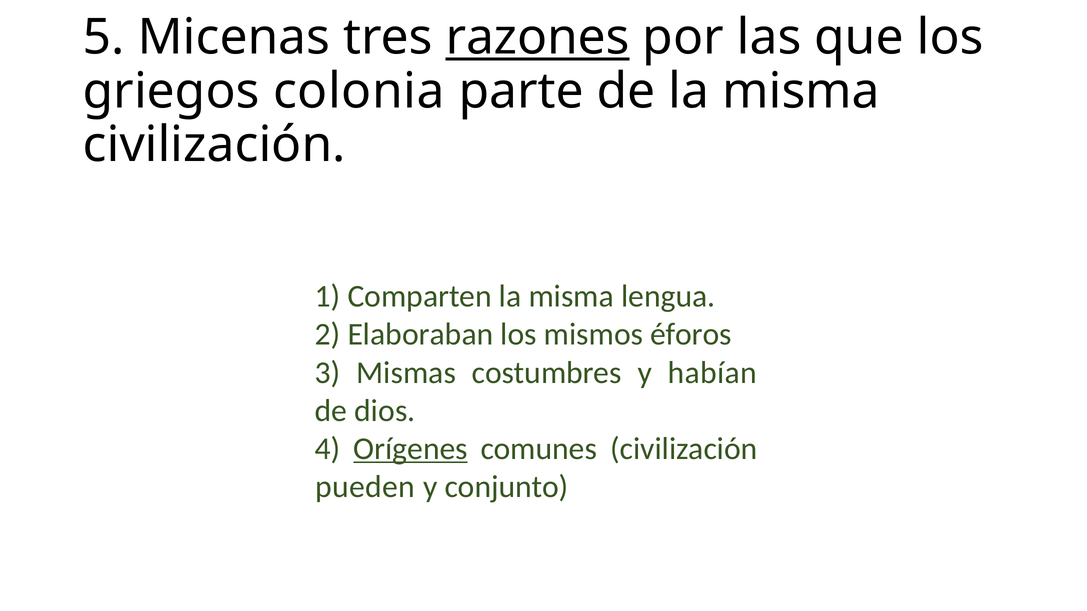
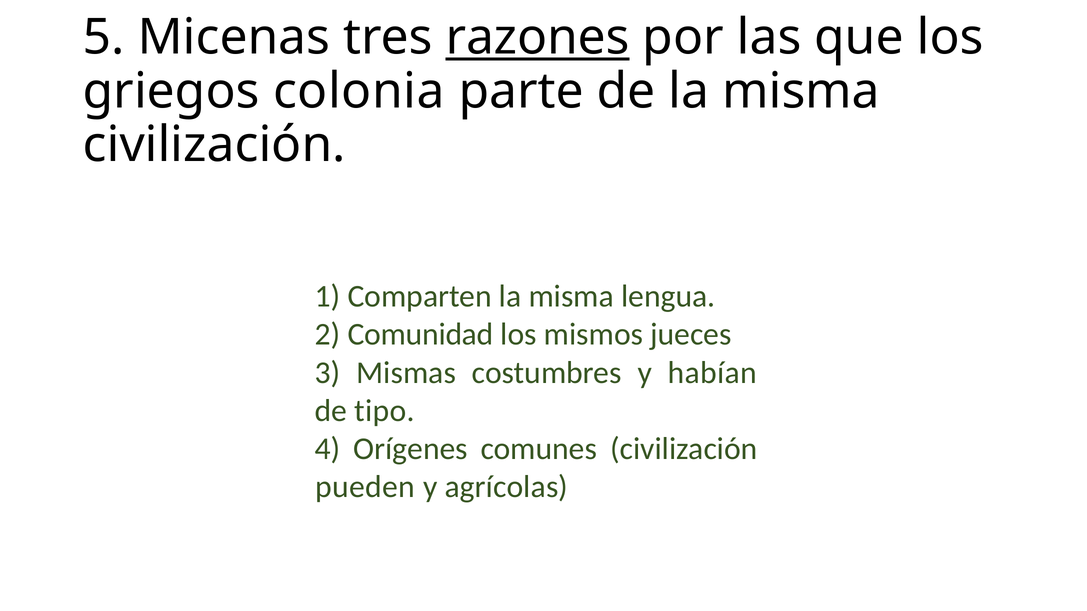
Elaboraban: Elaboraban -> Comunidad (421, 335)
éforos: éforos -> jueces (691, 335)
dios: dios -> tipo (385, 411)
Orígenes underline: present -> none (411, 449)
conjunto: conjunto -> agrícolas (506, 487)
